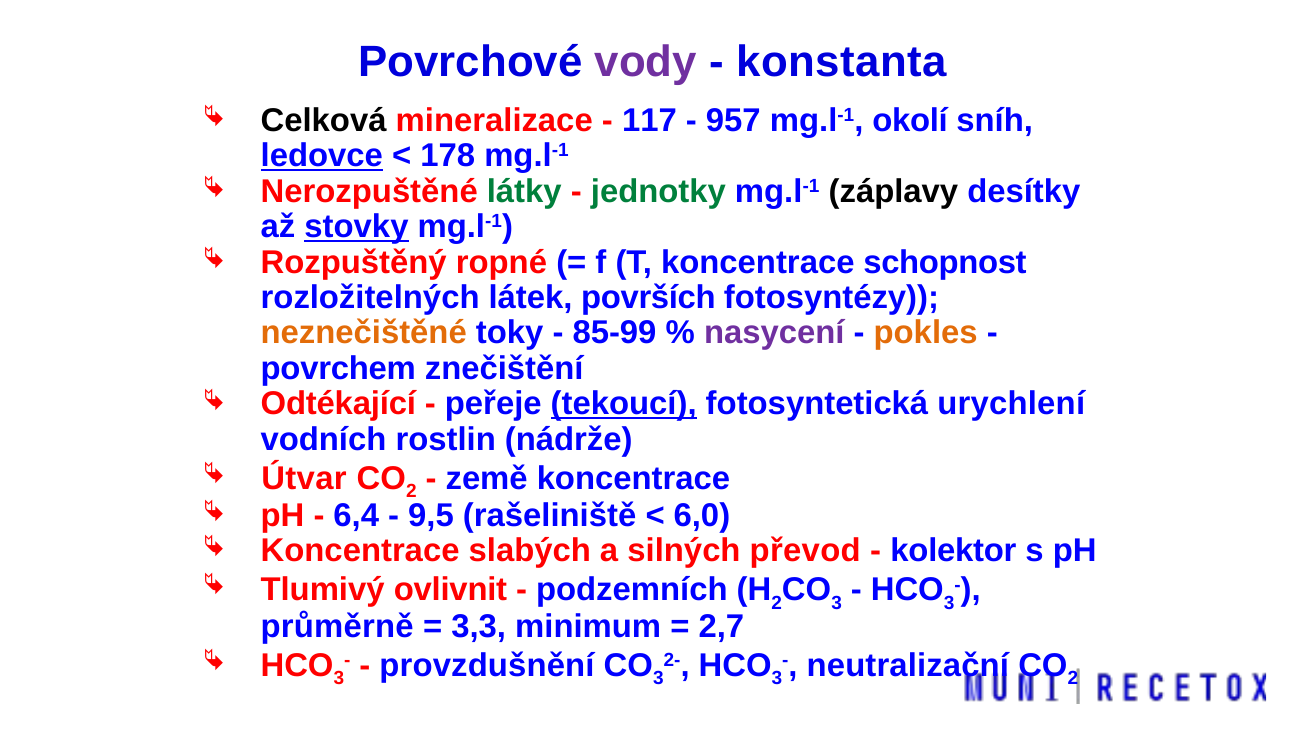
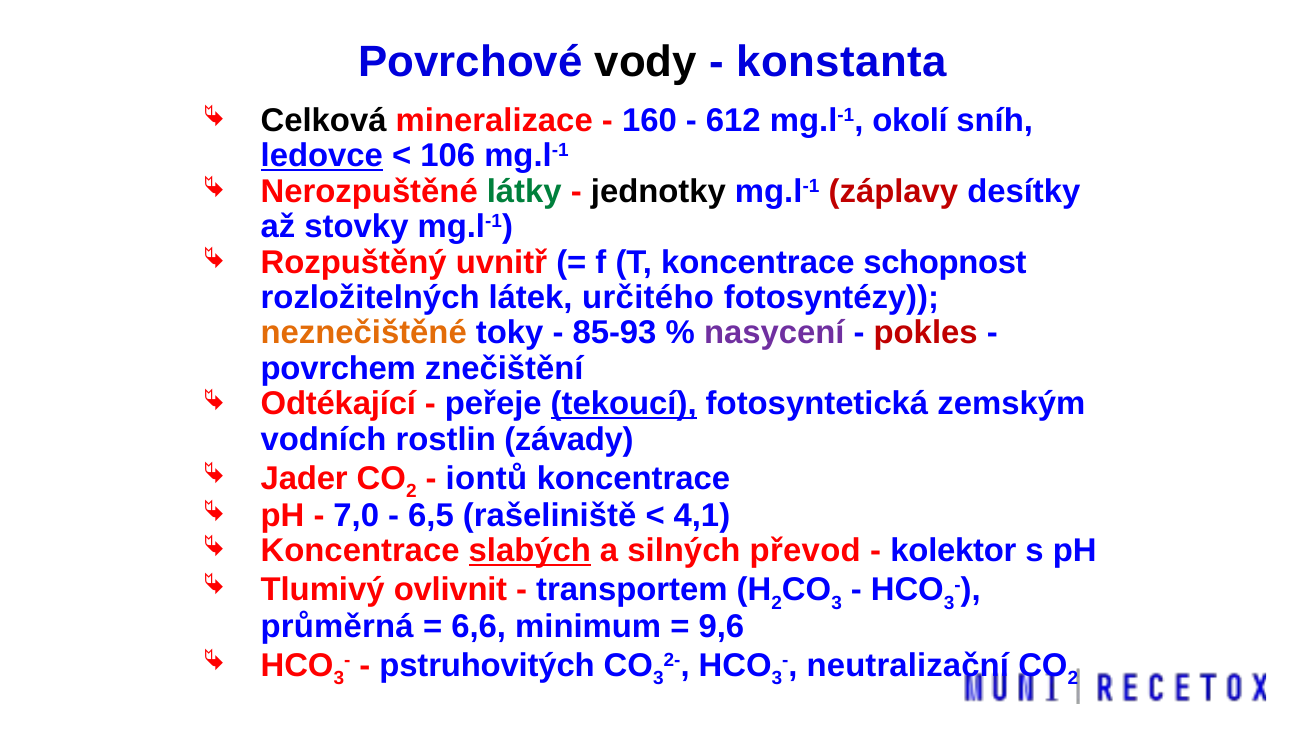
vody colour: purple -> black (646, 62)
117: 117 -> 160 (649, 120)
957: 957 -> 612 (733, 120)
178: 178 -> 106 (448, 156)
jednotky colour: green -> black (658, 191)
záplavy colour: black -> red (893, 191)
stovky underline: present -> none (356, 227)
ropné: ropné -> uvnitř (501, 262)
površích: površích -> určitého (648, 298)
85-99: 85-99 -> 85-93 (615, 333)
pokles colour: orange -> red (926, 333)
urychlení: urychlení -> zemským (1011, 404)
nádrže: nádrže -> závady (569, 440)
Útvar: Útvar -> Jader (304, 479)
země: země -> iontů (486, 479)
6,4: 6,4 -> 7,0 (356, 515)
9,5: 9,5 -> 6,5 (431, 515)
6,0: 6,0 -> 4,1 (702, 515)
slabých underline: none -> present (530, 551)
podzemních: podzemních -> transportem (632, 590)
průměrně: průměrně -> průměrná (337, 627)
3,3: 3,3 -> 6,6 (479, 627)
2,7: 2,7 -> 9,6 (721, 627)
provzdušnění: provzdušnění -> pstruhovitých (487, 666)
